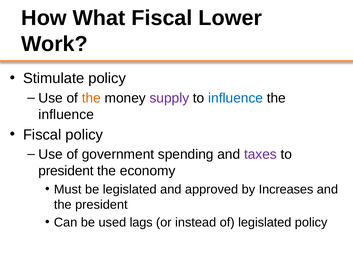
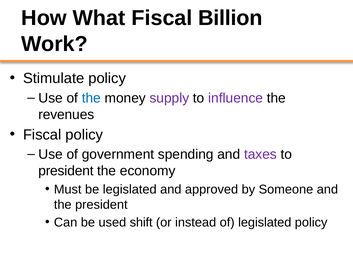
Lower: Lower -> Billion (230, 18)
the colour: orange -> blue (91, 98)
influence colour: blue -> purple (236, 98)
influence: influence -> revenues (66, 114)
Increases: Increases -> Someone (286, 189)
lags: lags -> shift (141, 222)
